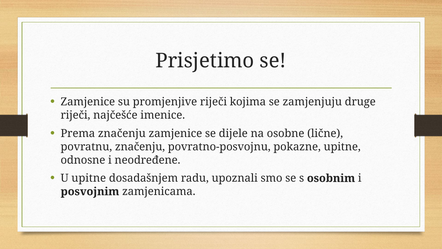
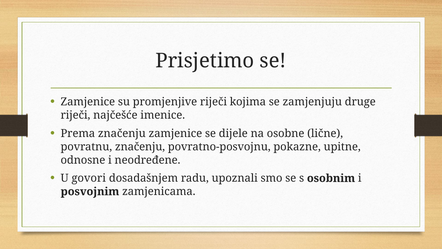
U upitne: upitne -> govori (89, 178)
